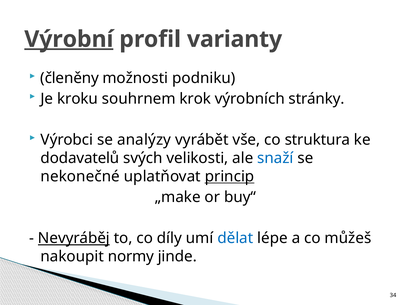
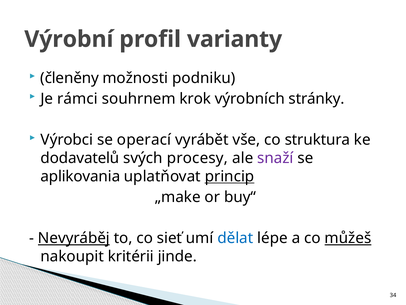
Výrobní underline: present -> none (69, 39)
kroku: kroku -> rámci (78, 99)
analýzy: analýzy -> operací (144, 140)
velikosti: velikosti -> procesy (197, 158)
snaží colour: blue -> purple (275, 158)
nekonečné: nekonečné -> aplikovania (80, 176)
díly: díly -> sieť (169, 238)
můžeš underline: none -> present (348, 238)
normy: normy -> kritérii (131, 256)
